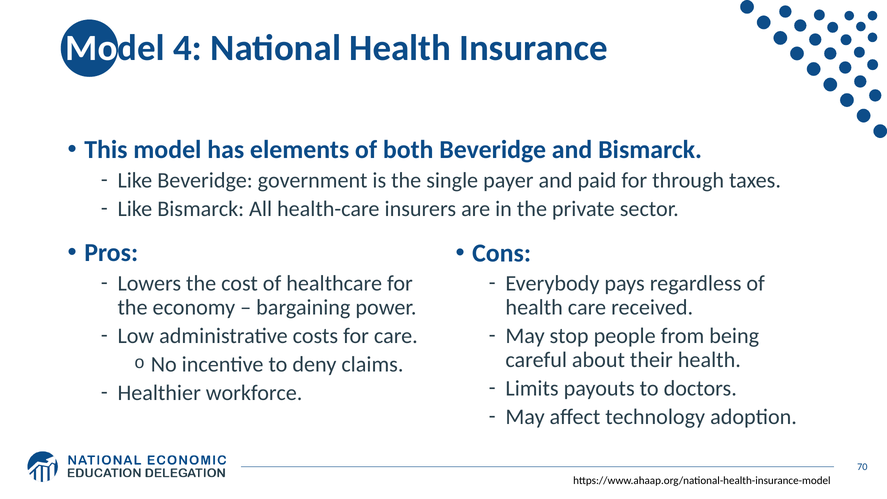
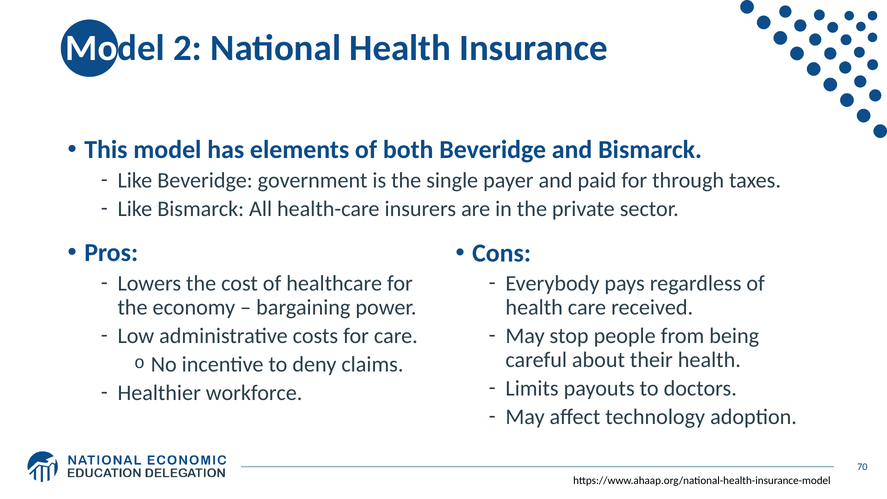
4: 4 -> 2 (188, 48)
